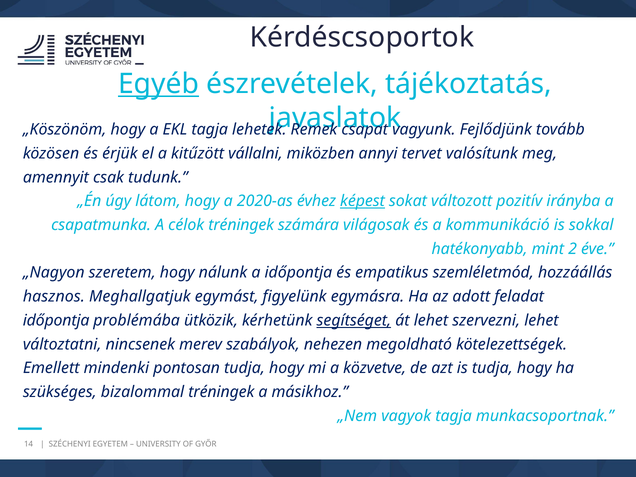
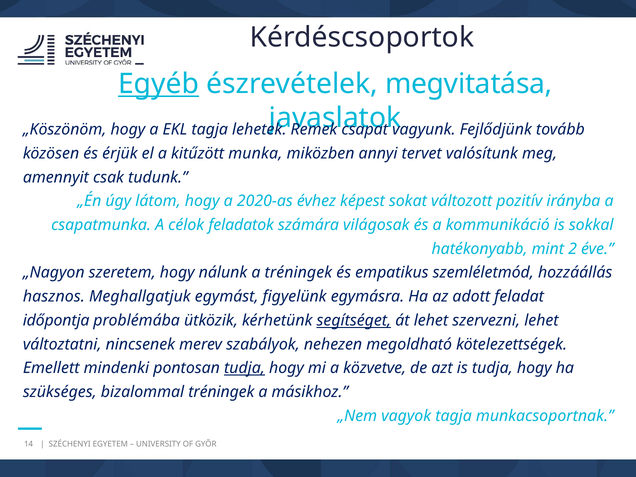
tájékoztatás: tájékoztatás -> megvitatása (469, 84)
vállalni: vállalni -> munka (255, 153)
képest underline: present -> none (362, 201)
célok tréningek: tréningek -> feladatok (241, 225)
a időpontja: időpontja -> tréningek (298, 273)
tudja underline: none -> present (244, 368)
